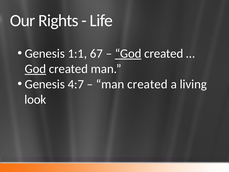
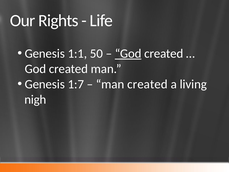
67: 67 -> 50 (96, 54)
God underline: present -> none (35, 69)
4:7: 4:7 -> 1:7 (76, 84)
look: look -> nigh (35, 99)
